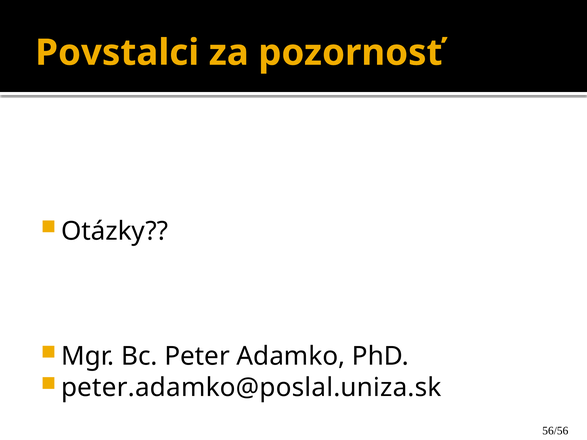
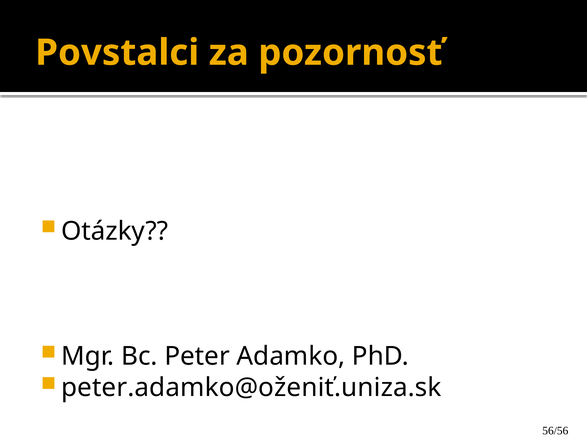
peter.adamko@poslal.uniza.sk: peter.adamko@poslal.uniza.sk -> peter.adamko@oženiť.uniza.sk (251, 388)
